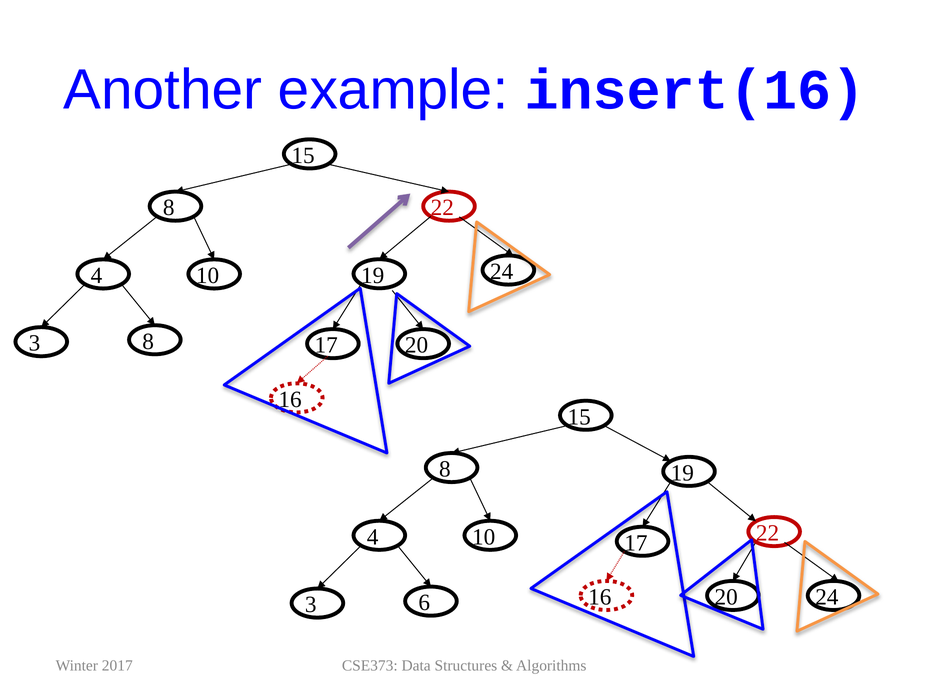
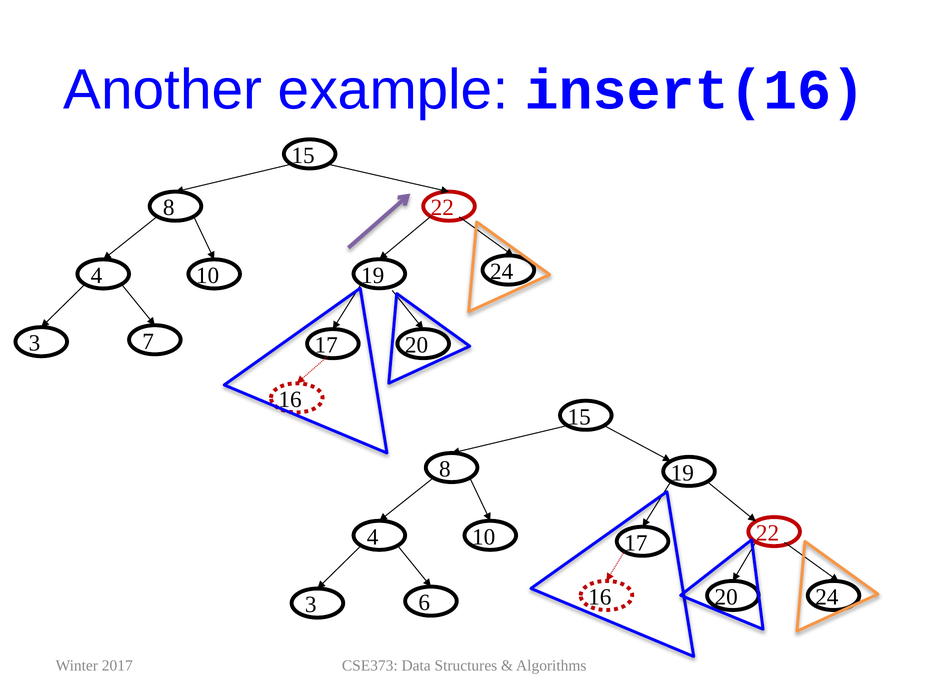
3 8: 8 -> 7 (148, 341)
